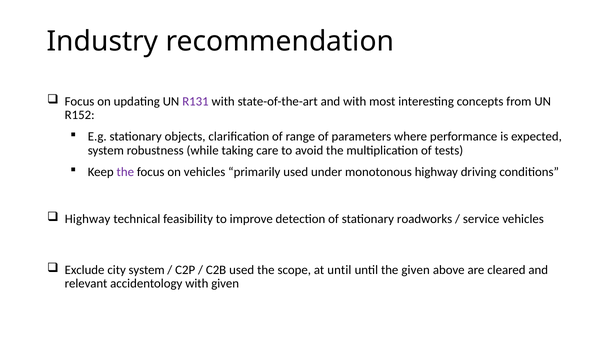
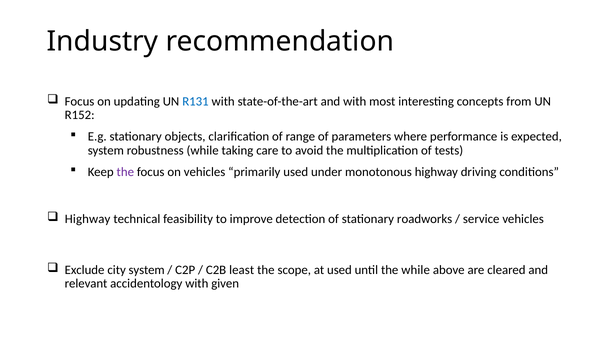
R131 colour: purple -> blue (195, 101)
C2B used: used -> least (242, 270)
at until: until -> used (339, 270)
the given: given -> while (416, 270)
